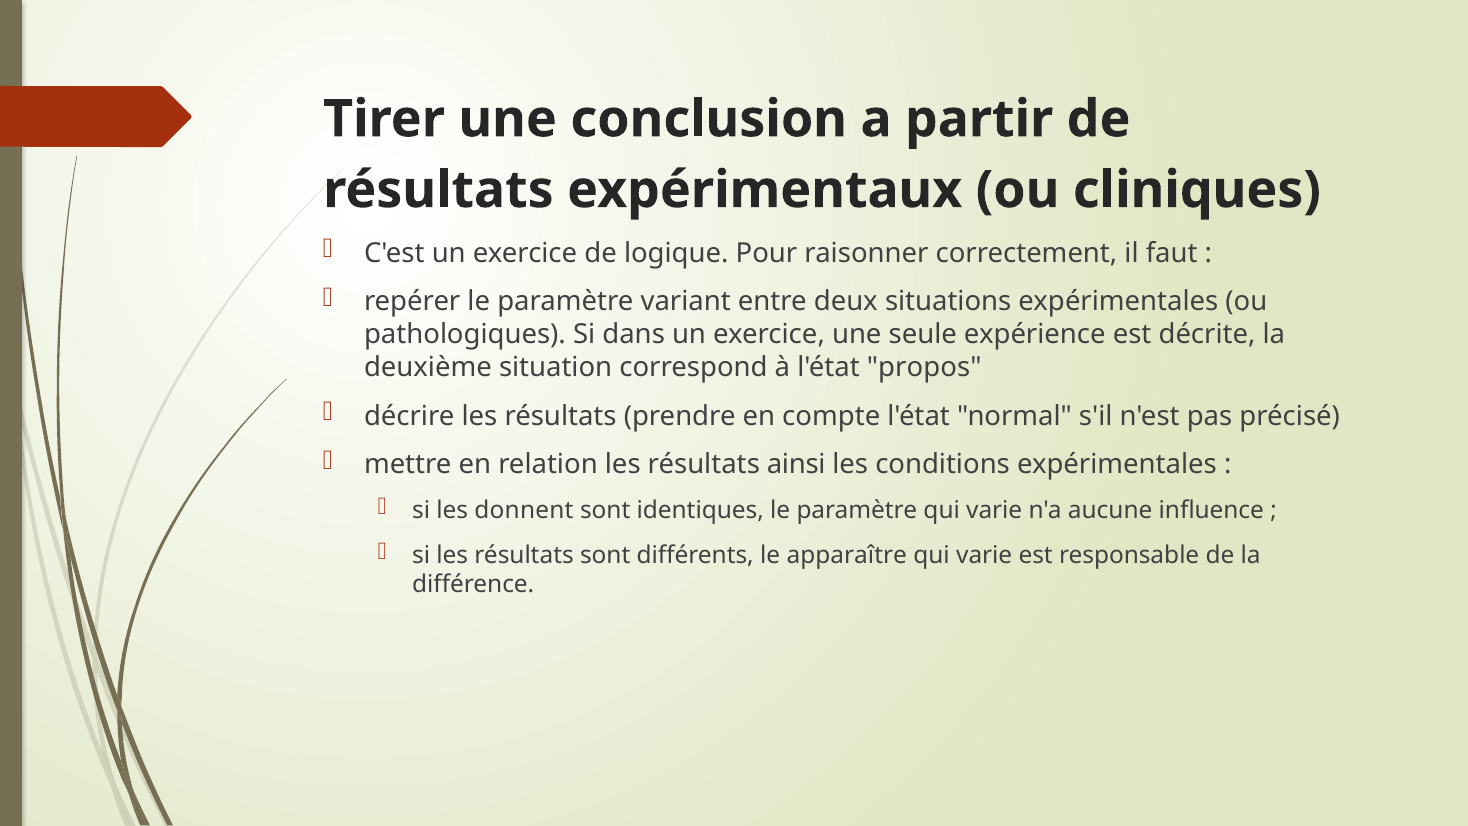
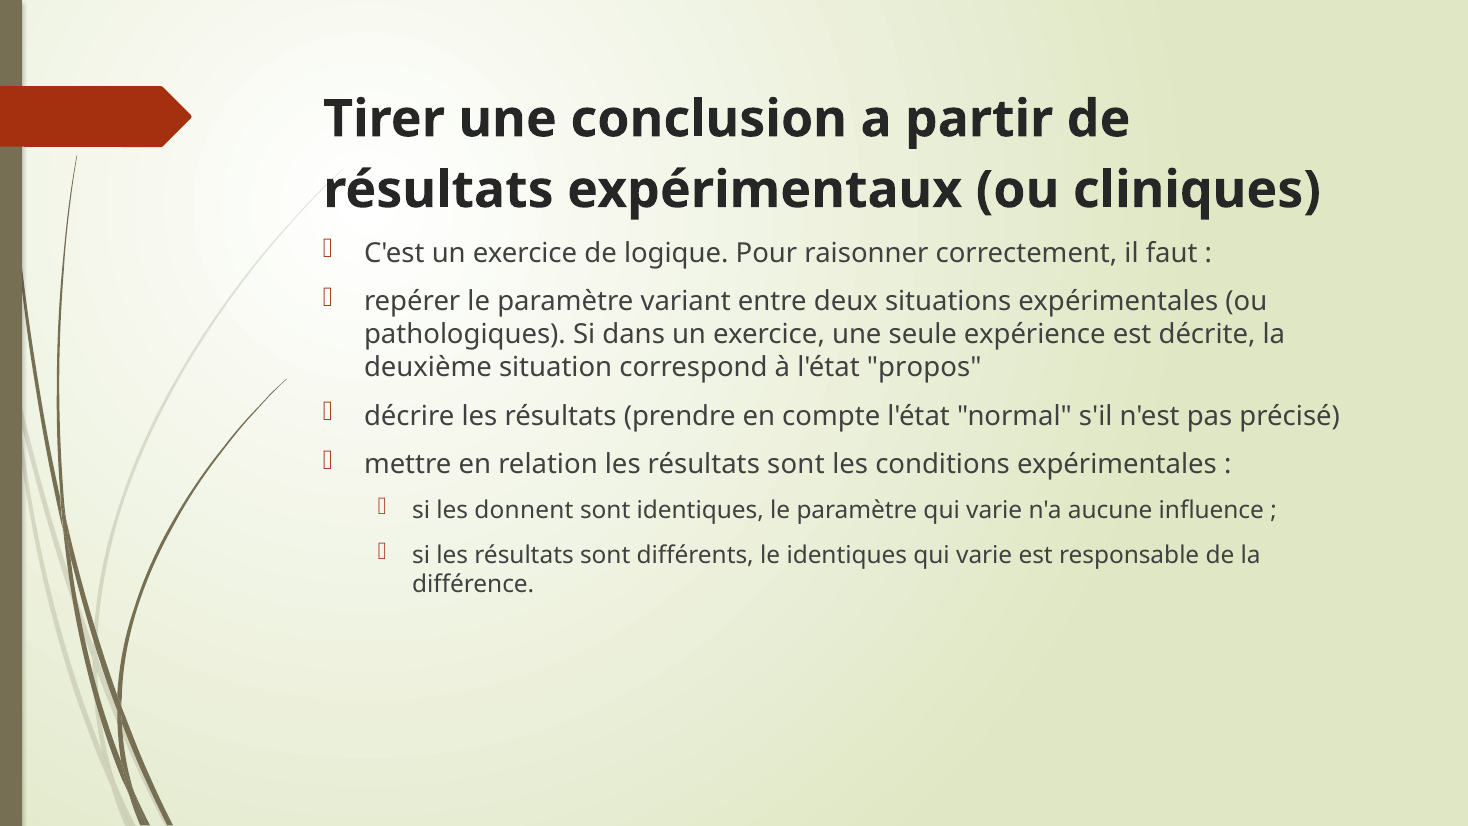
relation les résultats ainsi: ainsi -> sont (796, 464)
le apparaître: apparaître -> identiques (847, 555)
